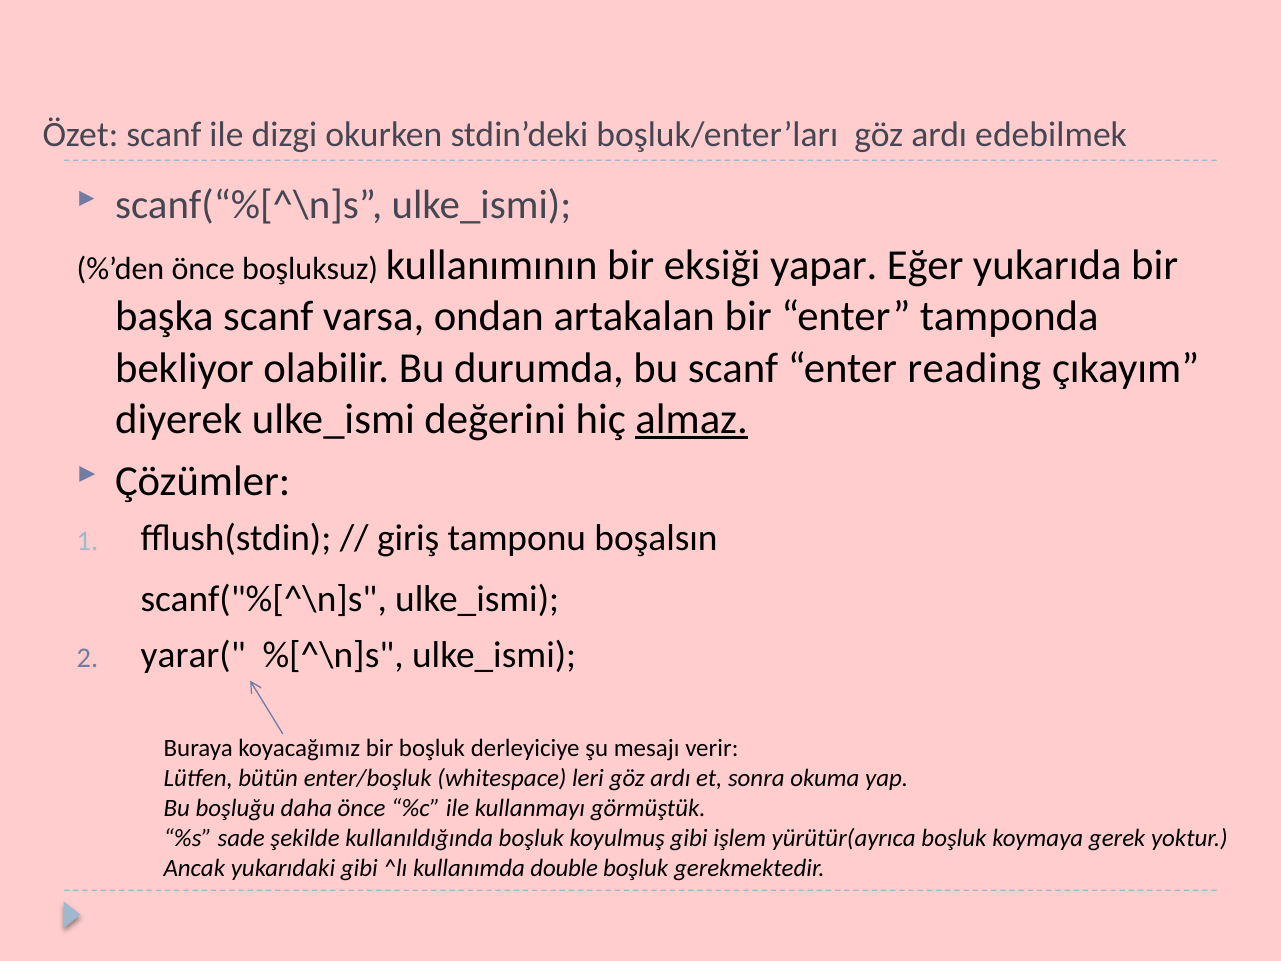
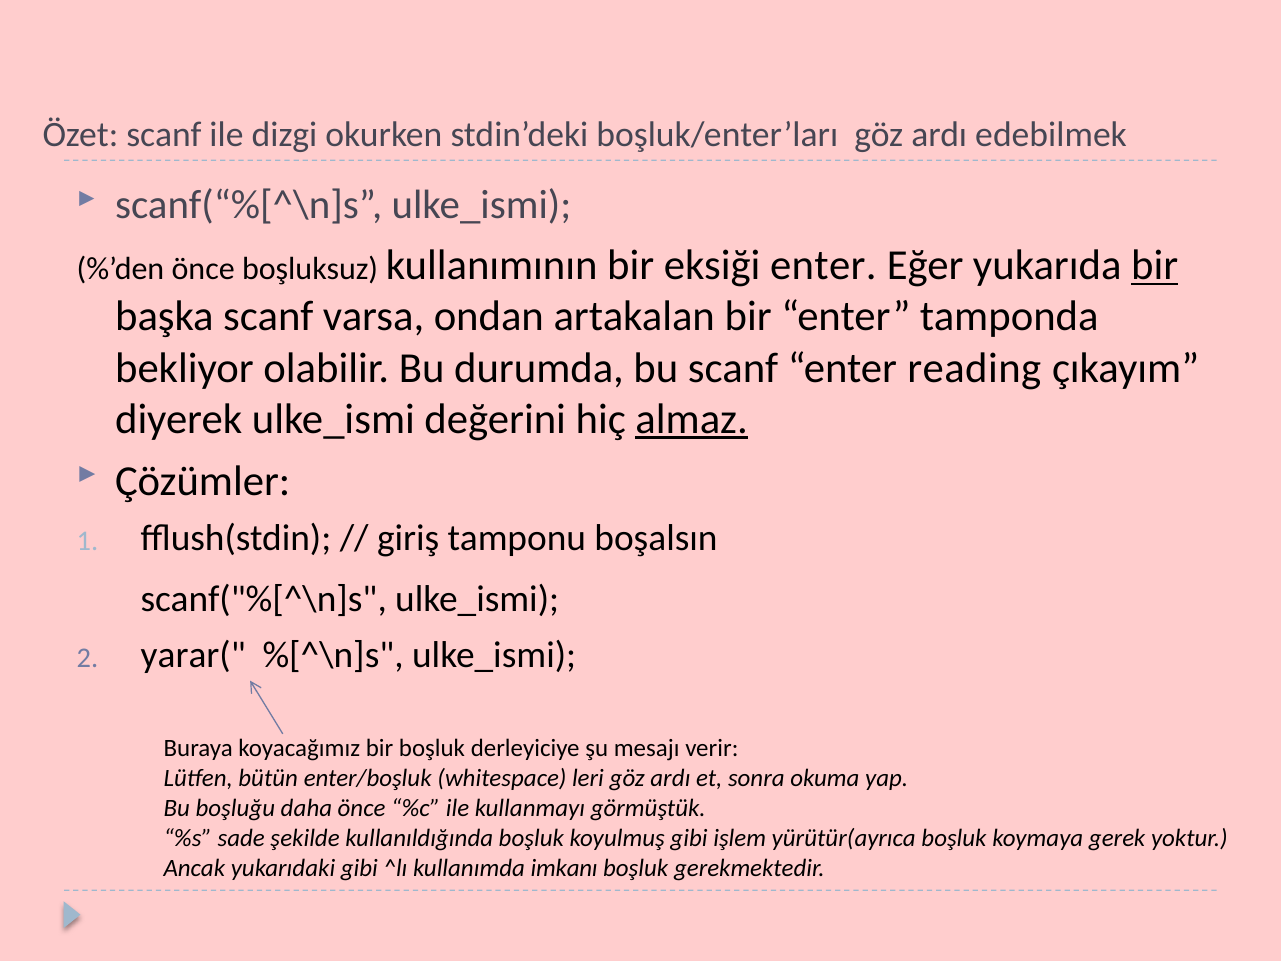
eksiği yapar: yapar -> enter (823, 266)
bir underline: none -> present (1155, 266)
double: double -> imkanı (564, 868)
